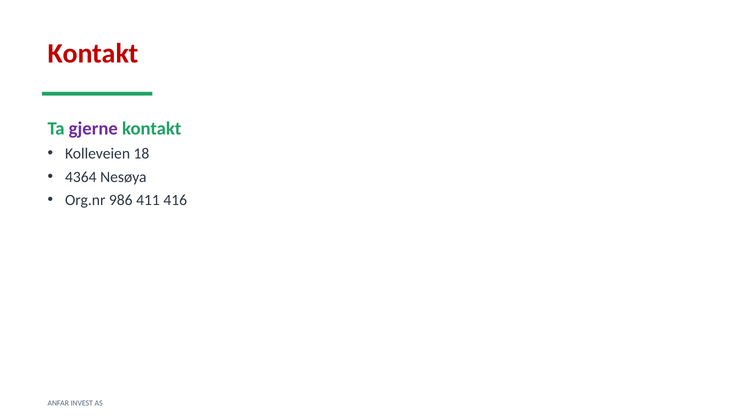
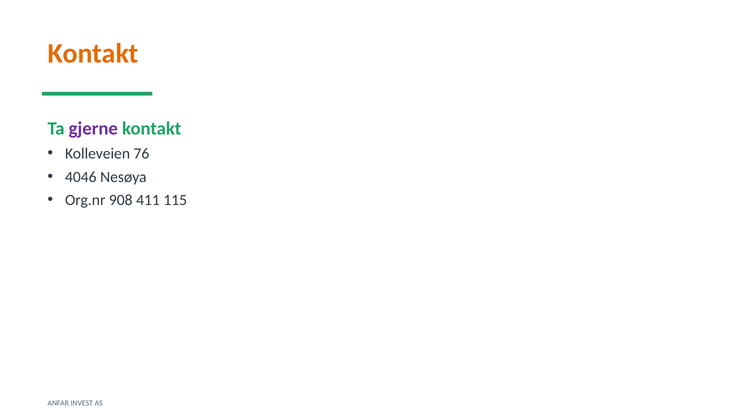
Kontakt colour: red -> orange (93, 53)
18: 18 -> 76 (141, 154)
4364: 4364 -> 4046 (81, 177)
986: 986 -> 908 (121, 200)
416: 416 -> 115 (175, 200)
